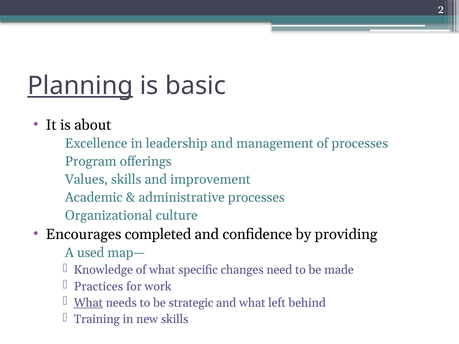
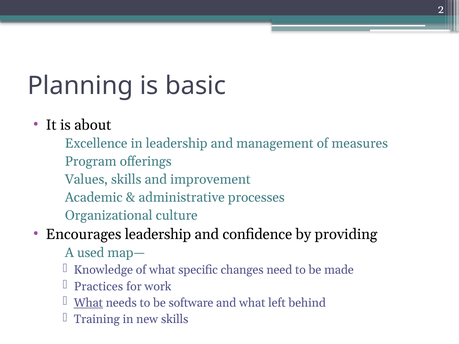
Planning underline: present -> none (80, 86)
of processes: processes -> measures (360, 144)
Encourages completed: completed -> leadership (158, 234)
strategic: strategic -> software (191, 303)
